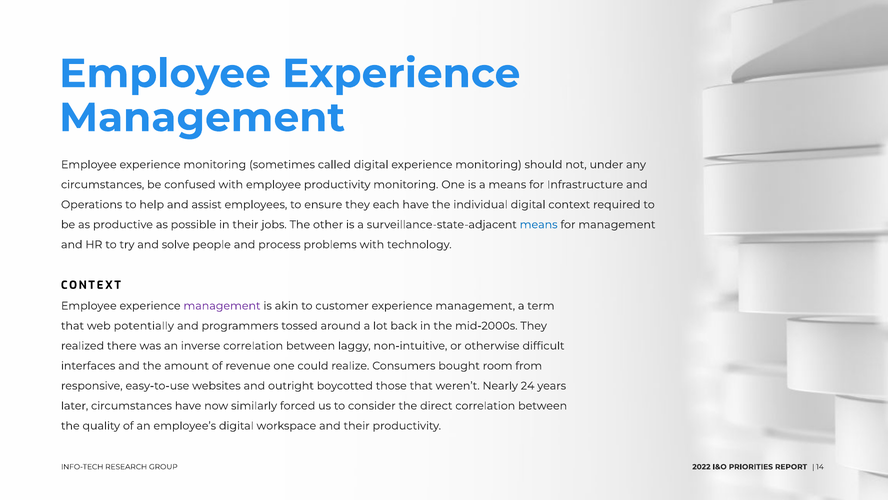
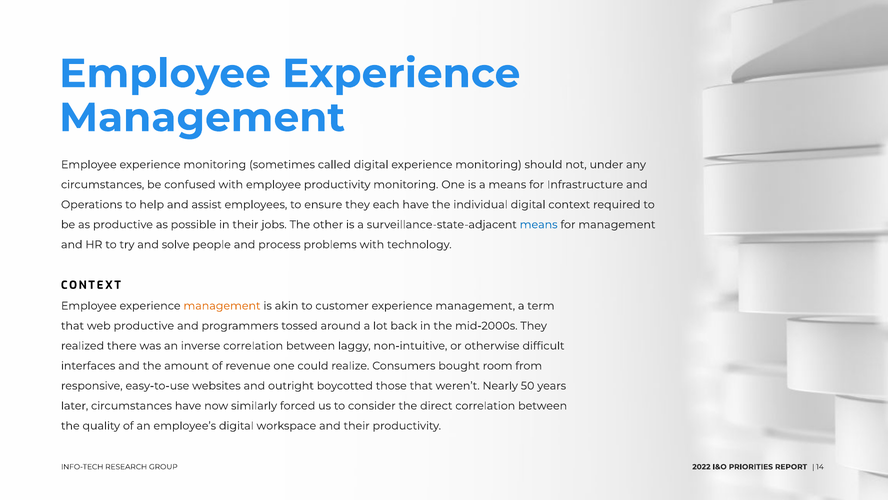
management colour: purple -> orange (222, 306)
web potentially: potentially -> productive (144, 326)
24: 24 -> 50 (528, 385)
